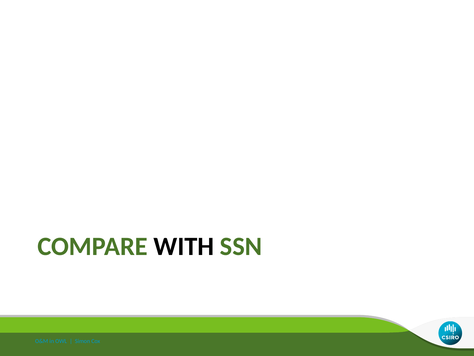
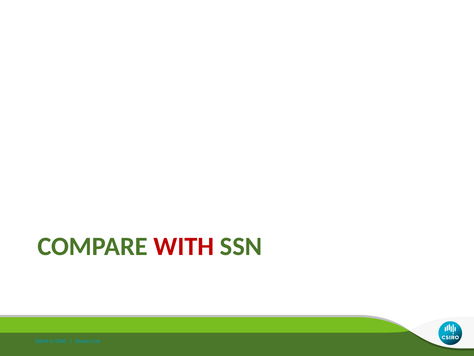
WITH colour: black -> red (184, 246)
